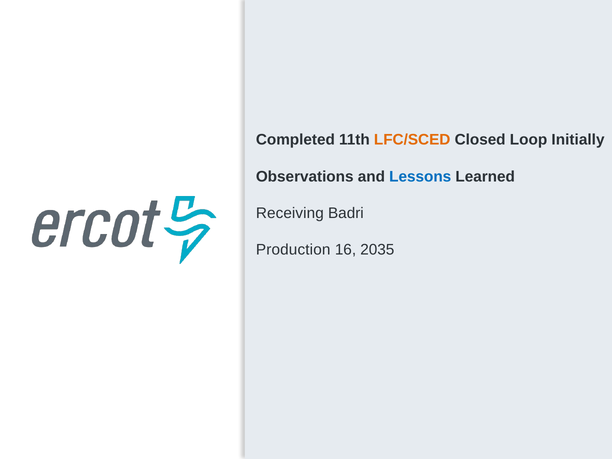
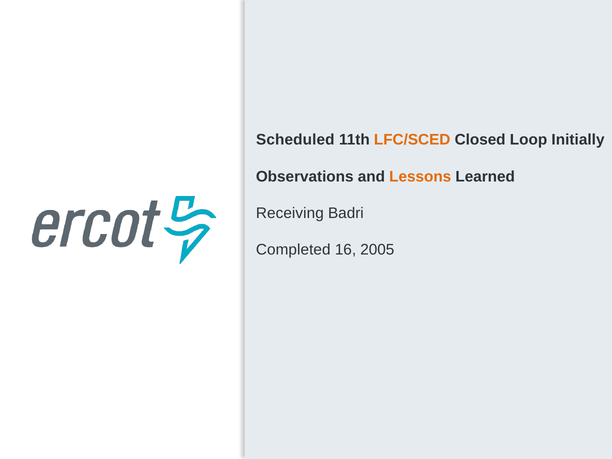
Completed: Completed -> Scheduled (295, 140)
Lessons colour: blue -> orange (420, 177)
Production: Production -> Completed (293, 250)
2035: 2035 -> 2005 (377, 250)
